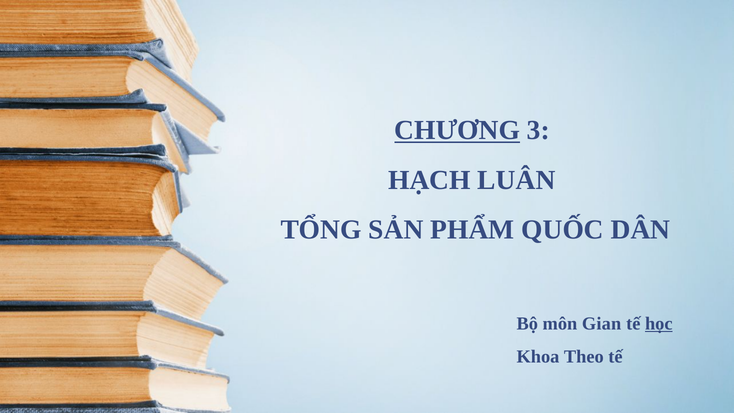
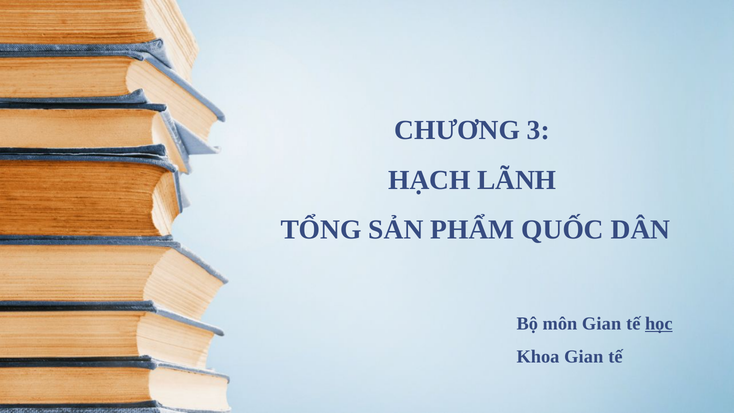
CHƯƠNG underline: present -> none (457, 130)
LUÂN: LUÂN -> LÃNH (517, 180)
Khoa Theo: Theo -> Gian (584, 357)
